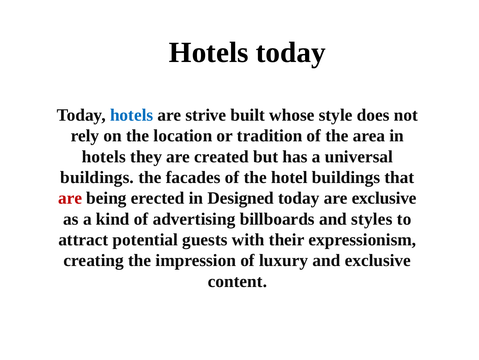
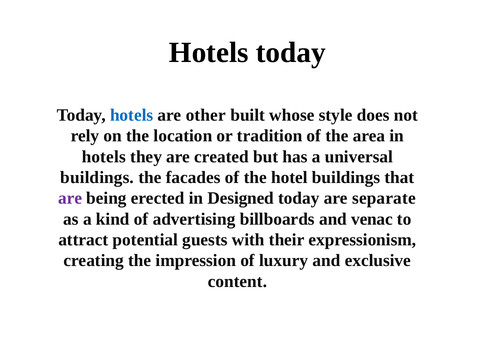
strive: strive -> other (206, 115)
are colour: red -> purple (70, 198)
are exclusive: exclusive -> separate (384, 198)
styles: styles -> venac (372, 219)
